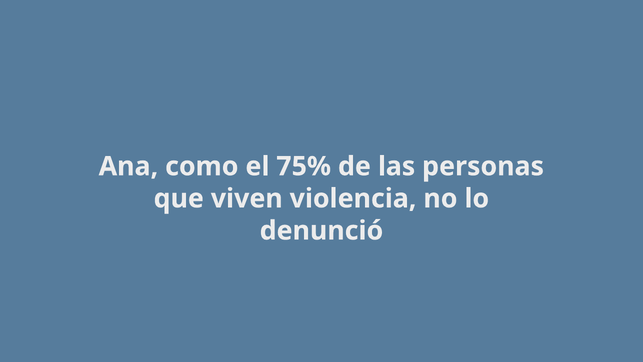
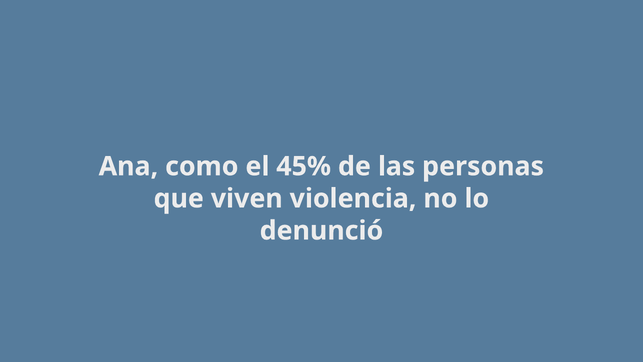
75%: 75% -> 45% (304, 166)
